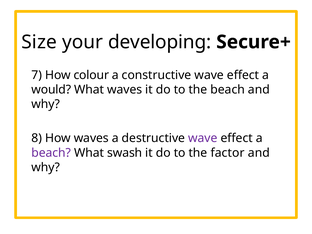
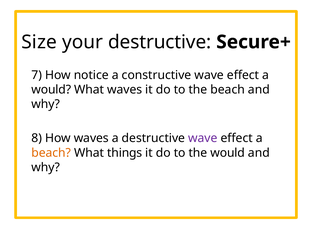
your developing: developing -> destructive (160, 42)
colour: colour -> notice (91, 75)
beach colour: purple -> orange (51, 153)
swash: swash -> things (125, 153)
the factor: factor -> would (228, 153)
